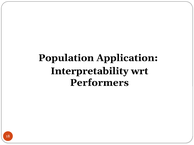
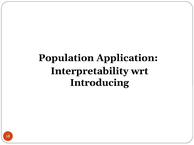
Performers: Performers -> Introducing (99, 83)
